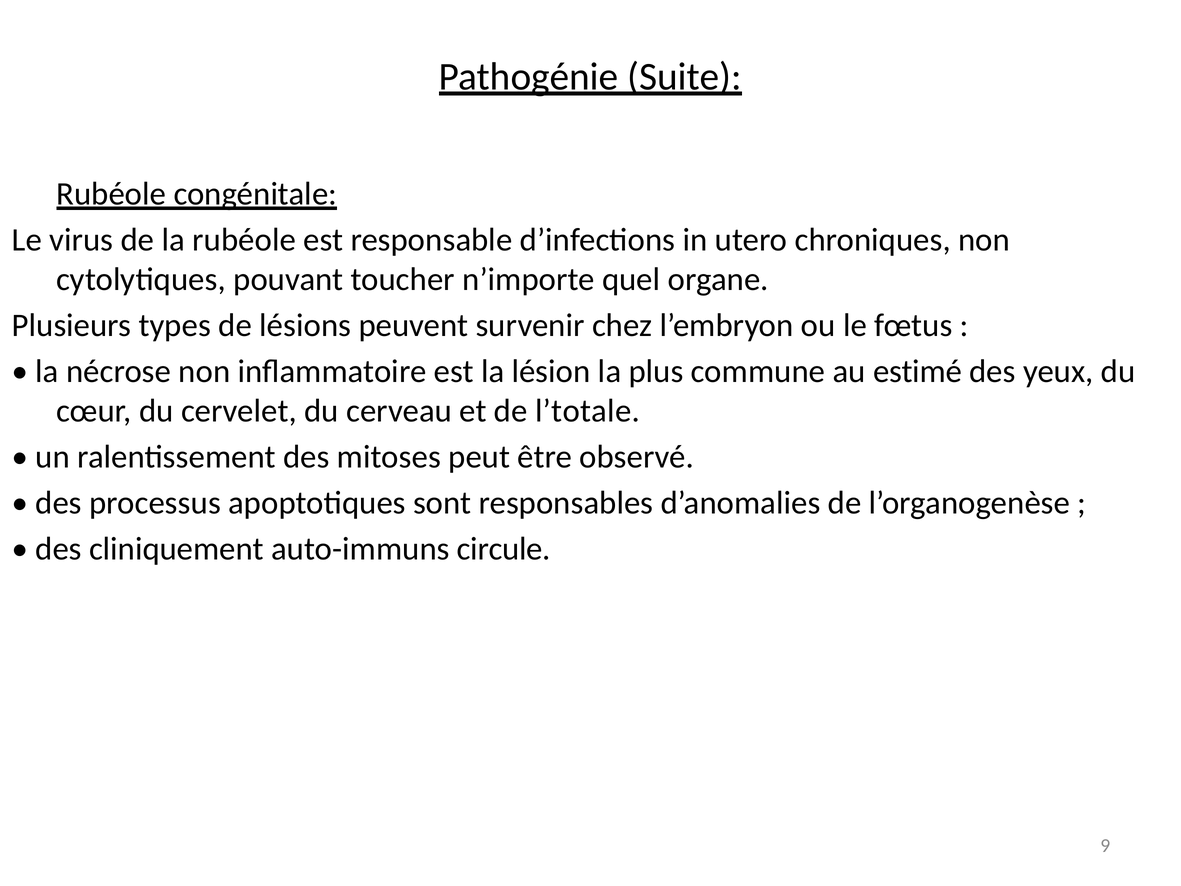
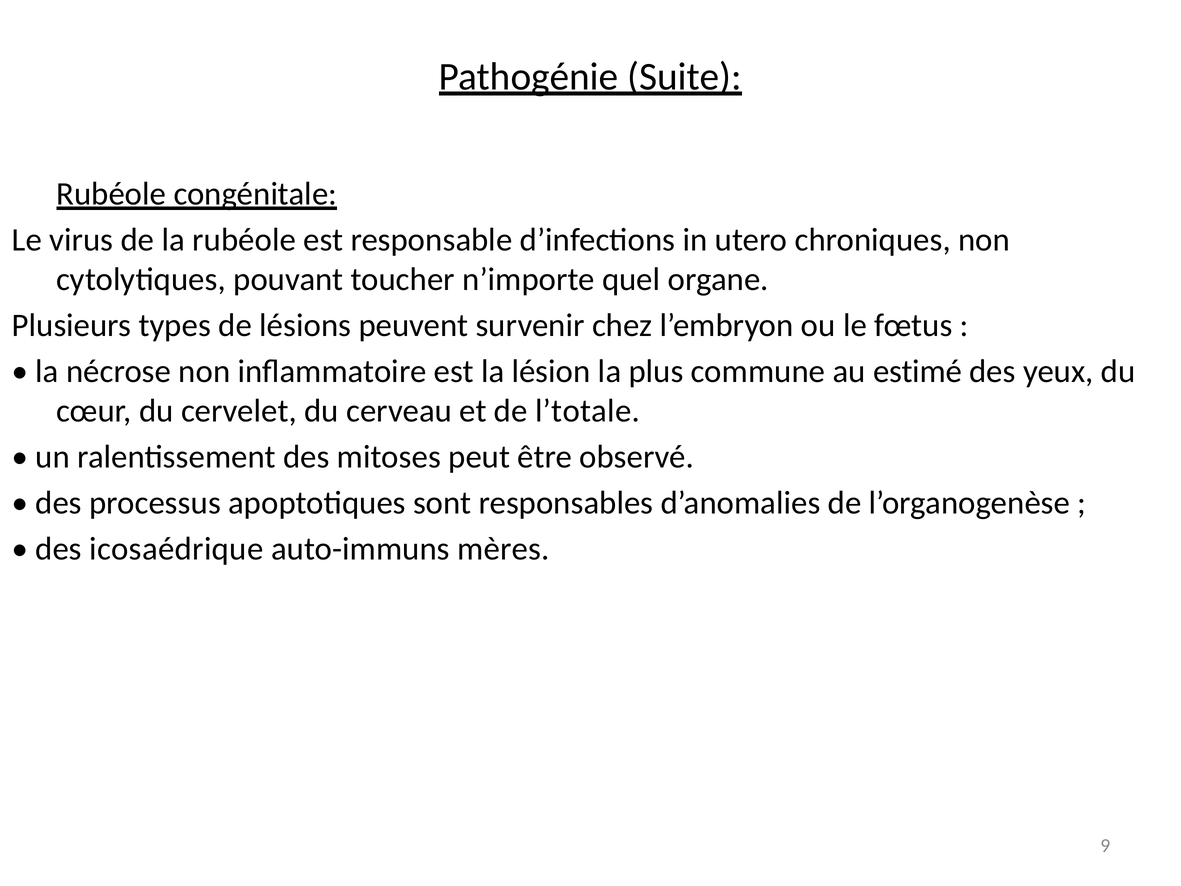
cliniquement: cliniquement -> icosaédrique (176, 549)
circule: circule -> mères (503, 549)
